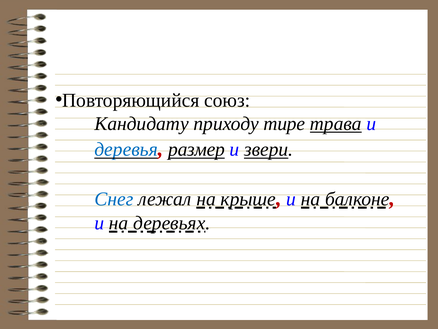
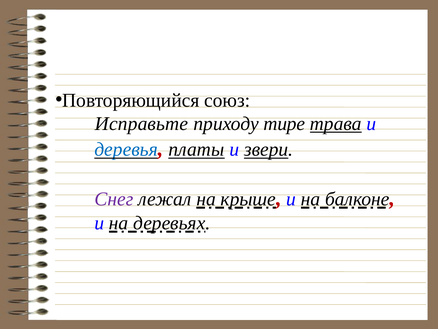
Кандидату: Кандидату -> Исправьте (141, 123)
размер: размер -> платы (196, 149)
Снег colour: blue -> purple (114, 199)
